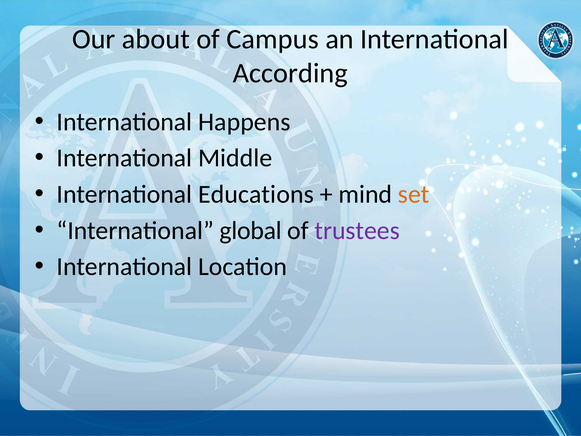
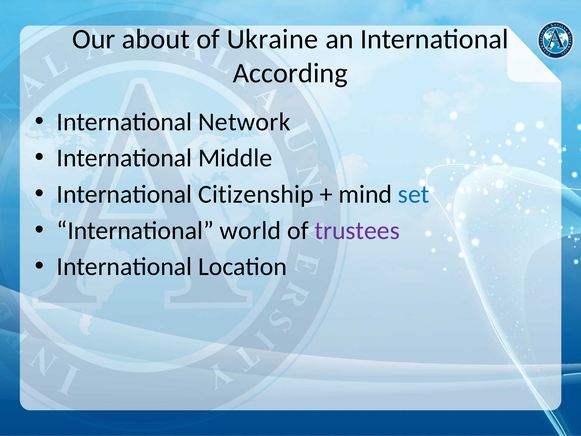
Campus: Campus -> Ukraine (273, 39)
Happens: Happens -> Network (244, 122)
Educations: Educations -> Citizenship (256, 194)
set colour: orange -> blue (414, 194)
global: global -> world (250, 230)
